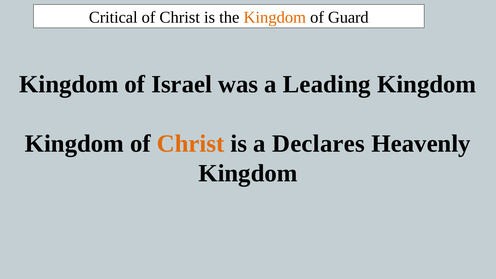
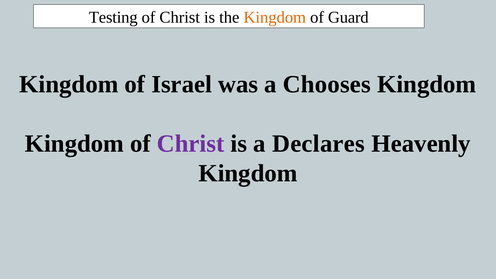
Critical: Critical -> Testing (113, 17)
Leading: Leading -> Chooses (327, 84)
Christ colour: orange -> purple (191, 144)
